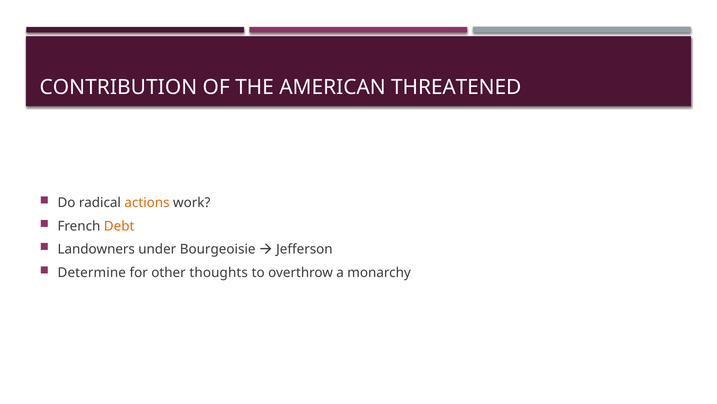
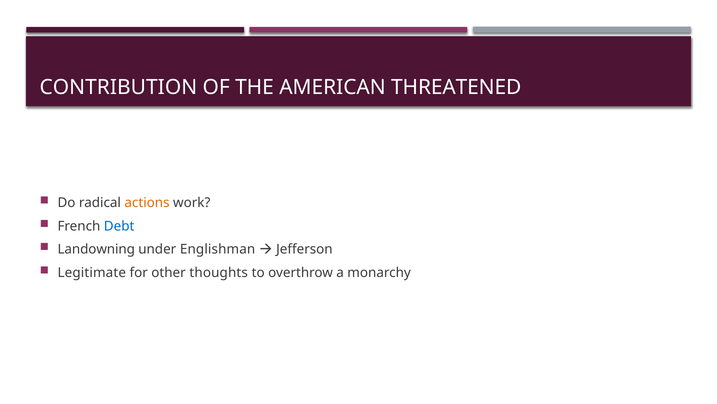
Debt colour: orange -> blue (119, 226)
Landowners: Landowners -> Landowning (96, 249)
Bourgeoisie: Bourgeoisie -> Englishman (218, 249)
Determine: Determine -> Legitimate (92, 272)
